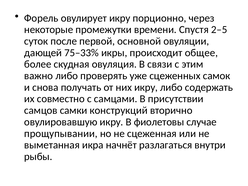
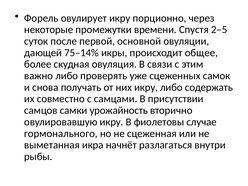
75–33%: 75–33% -> 75–14% (82, 53)
конструкций: конструкций -> урожайность (119, 110)
прощупывании: прощупывании -> гормонального (61, 133)
